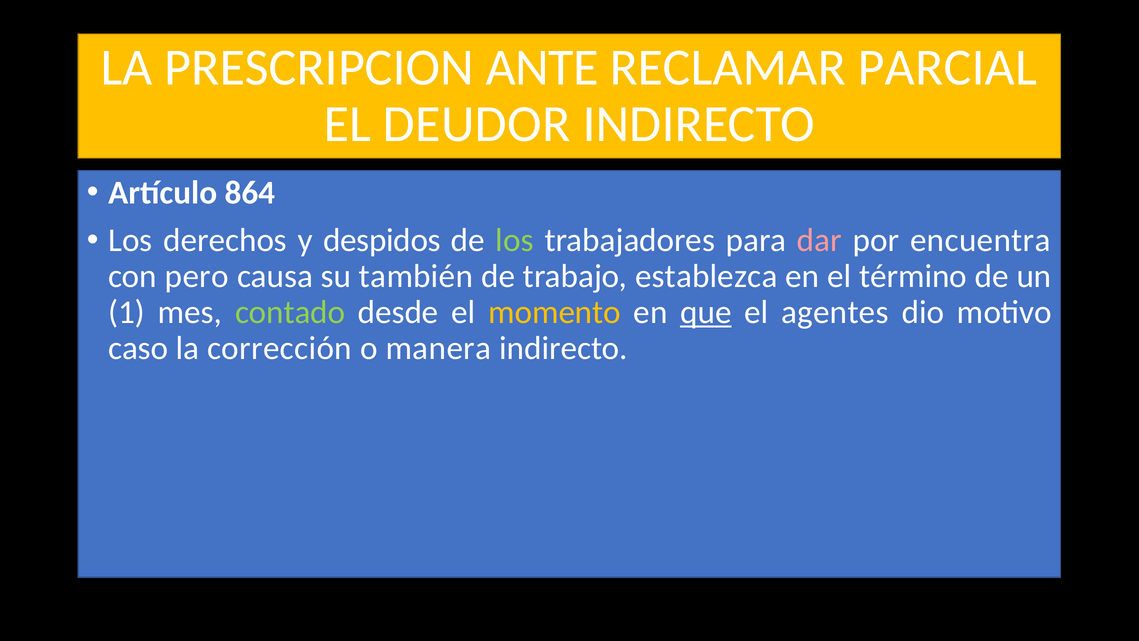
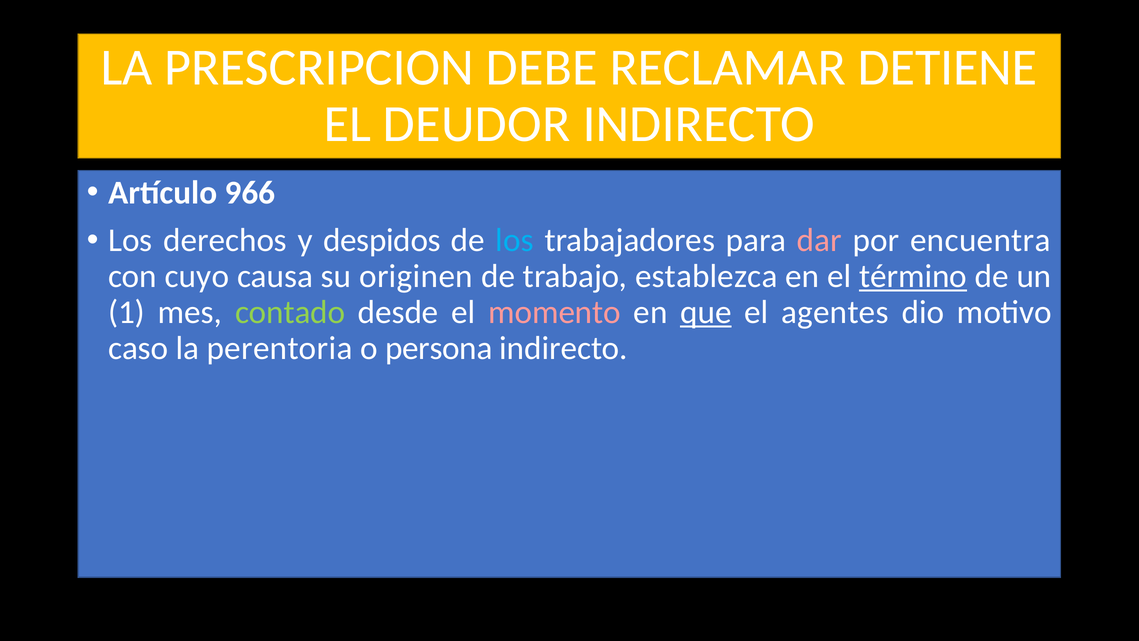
ANTE: ANTE -> DEBE (542, 67)
PARCIAL: PARCIAL -> DETIENE (948, 67)
864: 864 -> 966 (250, 193)
los colour: light green -> light blue (514, 240)
pero: pero -> cuyo (197, 276)
también: también -> originen (416, 276)
término underline: none -> present (913, 276)
momento colour: yellow -> pink (555, 312)
corrección: corrección -> perentoria (280, 348)
manera: manera -> persona (439, 348)
